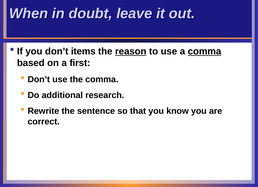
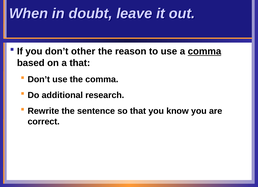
items: items -> other (83, 51)
reason underline: present -> none (131, 51)
a first: first -> that (80, 63)
